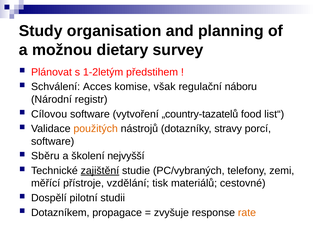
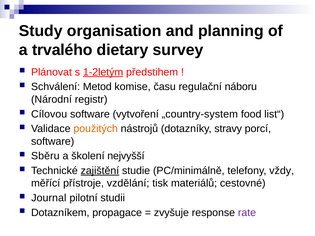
možnou: možnou -> trvalého (62, 50)
1-2letým underline: none -> present (103, 72)
Acces: Acces -> Metod (97, 87)
však: však -> času (165, 87)
„country-tazatelů: „country-tazatelů -> „country-system (200, 114)
PC/vybraných: PC/vybraných -> PC/minimálně (189, 171)
zemi: zemi -> vždy (282, 171)
Dospělí: Dospělí -> Journal (49, 198)
rate colour: orange -> purple (247, 213)
